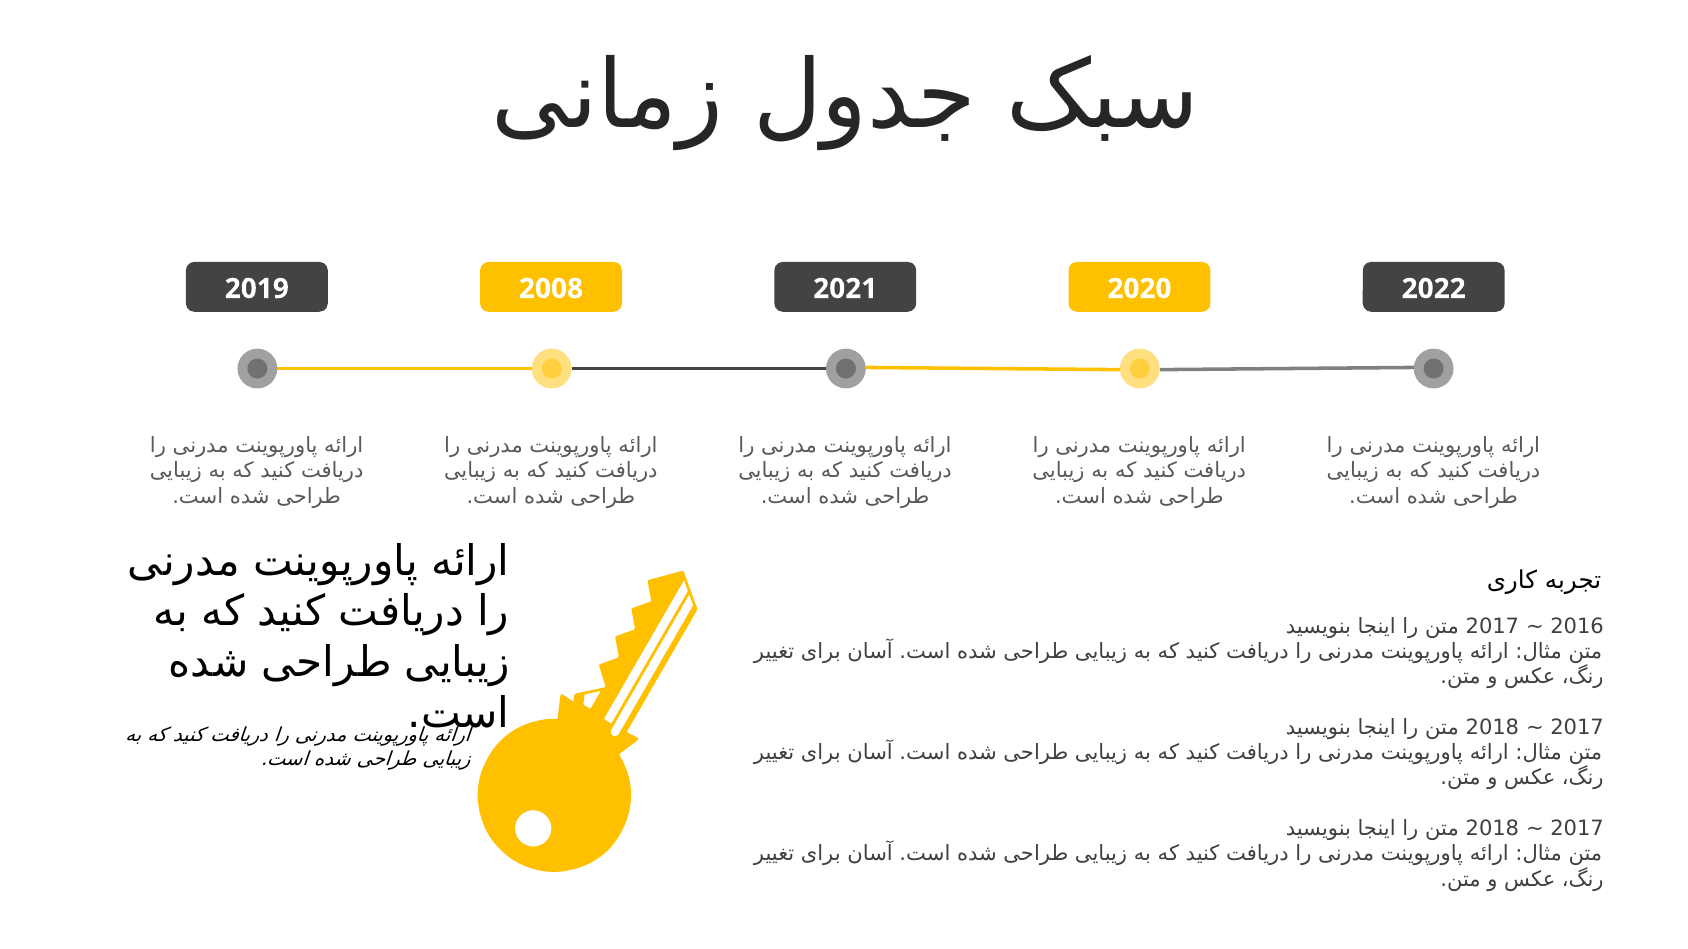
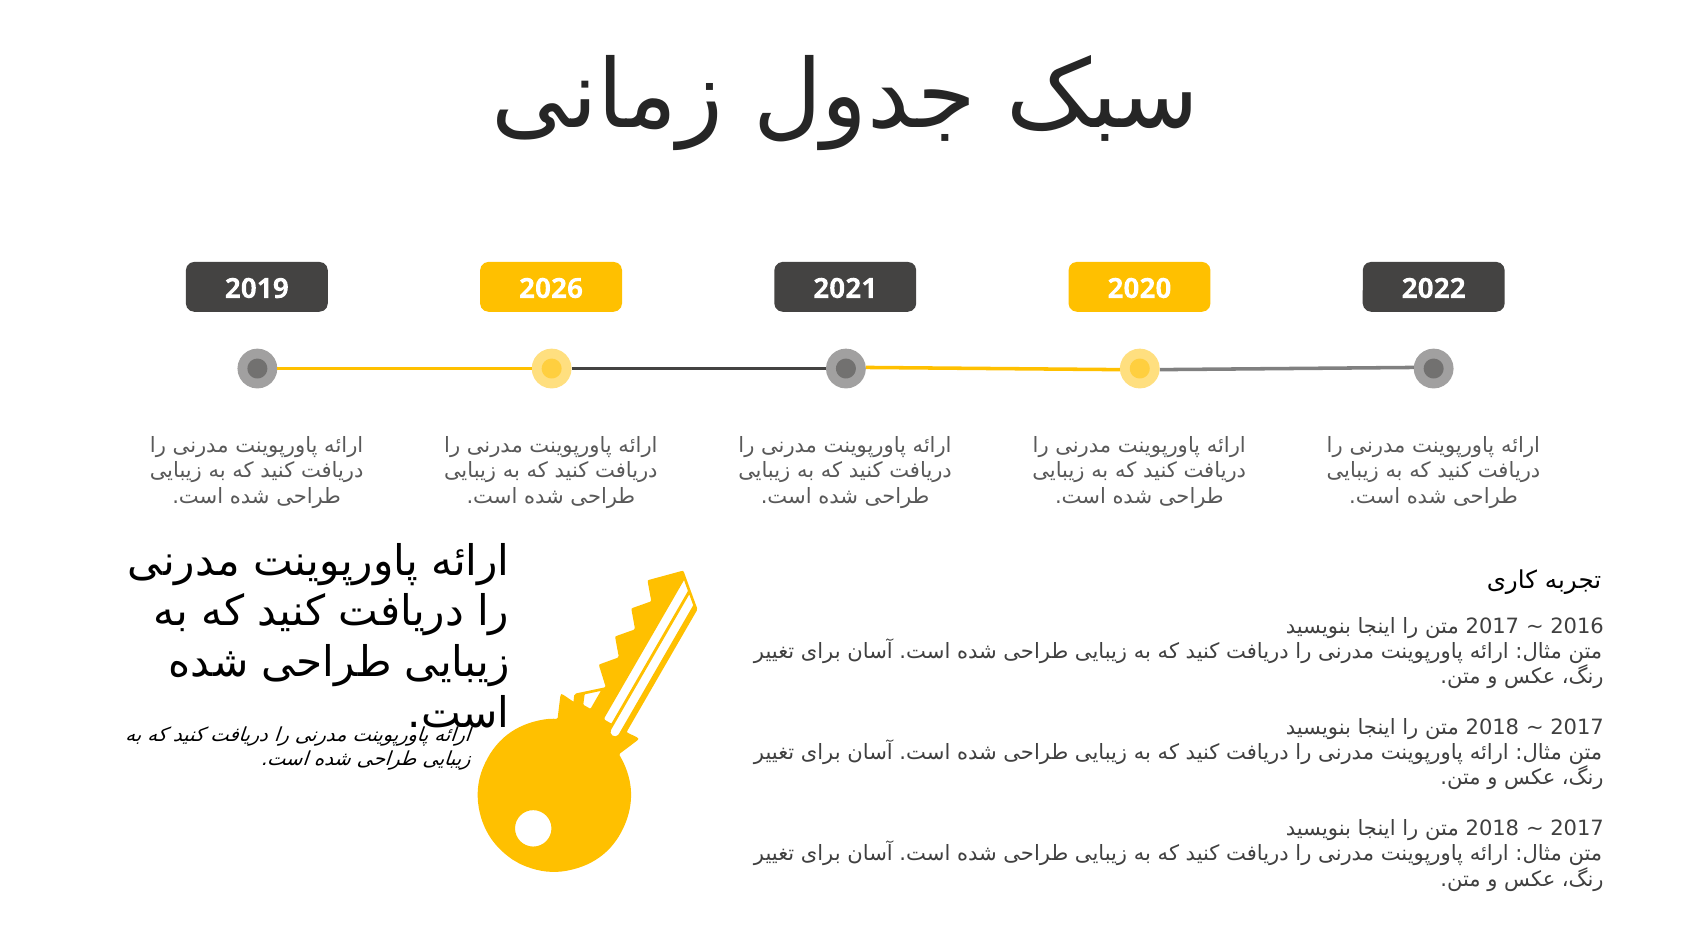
2008: 2008 -> 2026 (551, 289)
